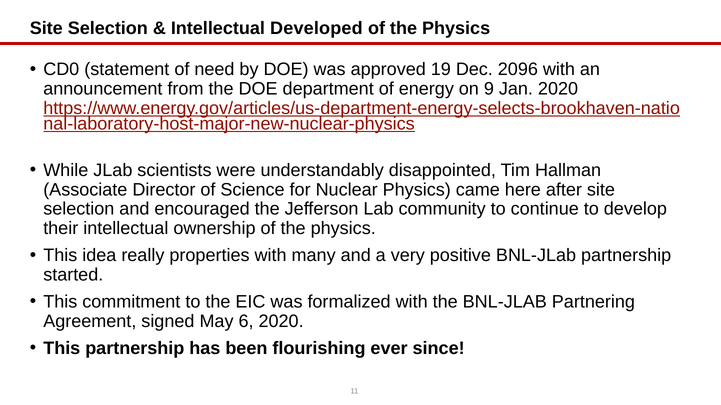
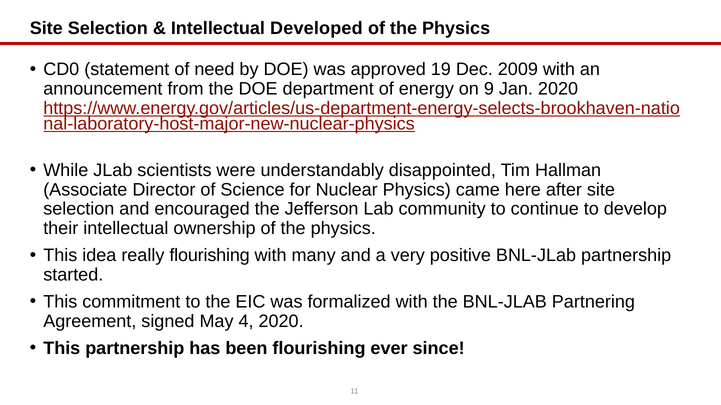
2096: 2096 -> 2009 (518, 69)
really properties: properties -> flourishing (210, 256)
6: 6 -> 4 (246, 322)
